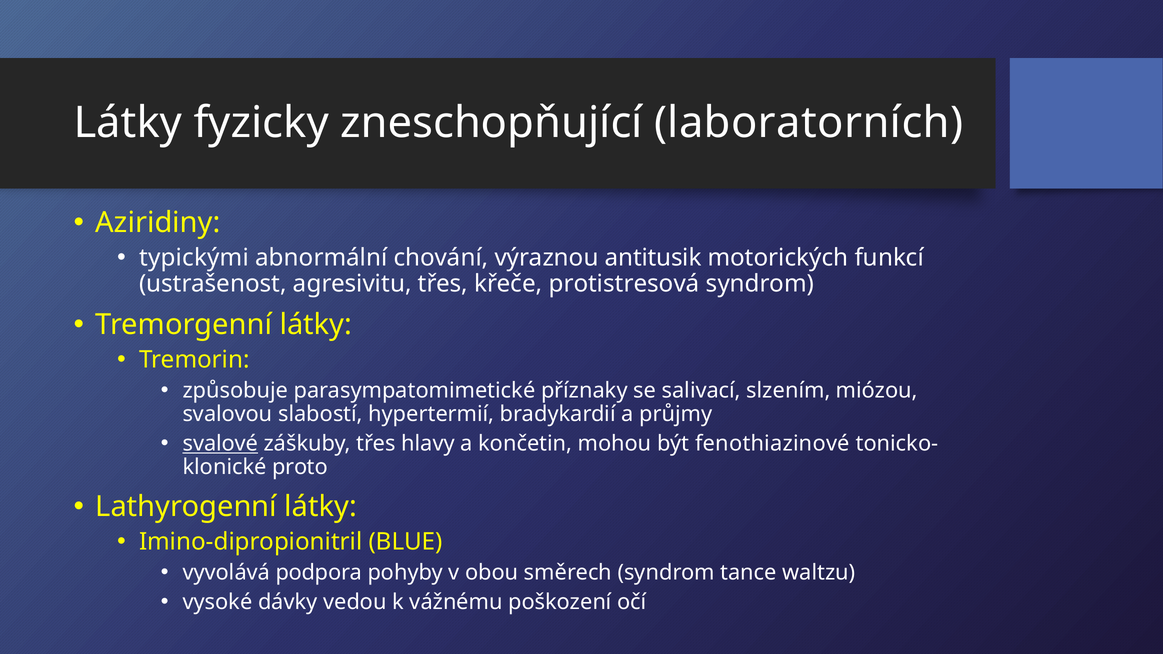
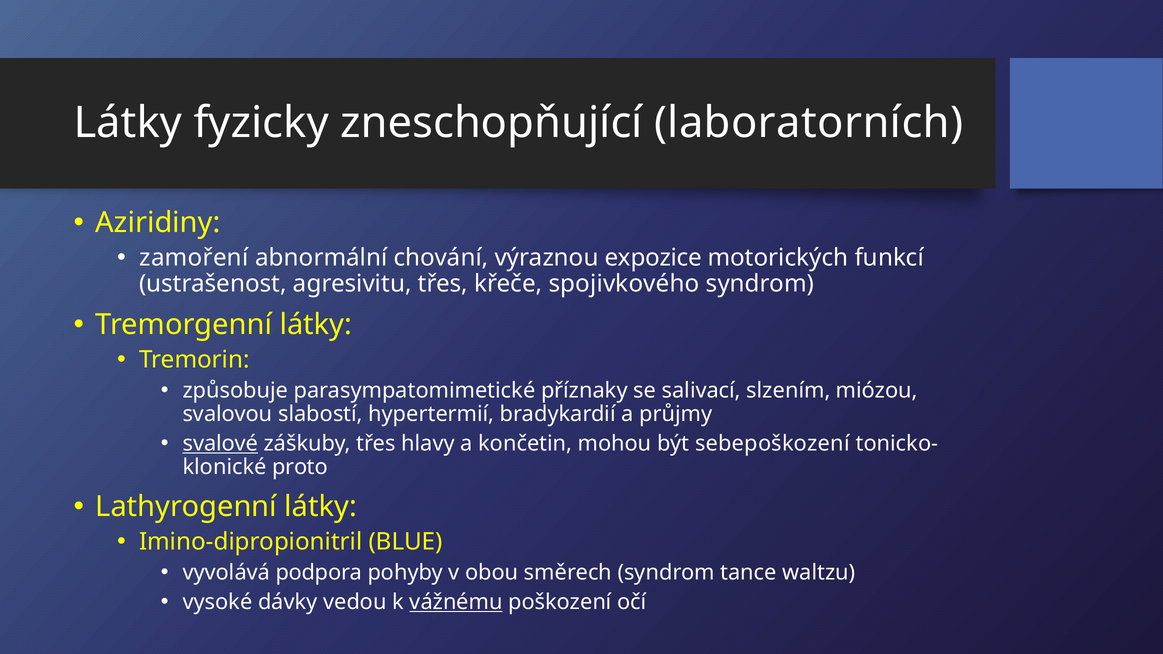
typickými: typickými -> zamoření (194, 258)
antitusik: antitusik -> expozice (653, 258)
protistresová: protistresová -> spojivkového (624, 284)
fenothiazinové: fenothiazinové -> sebepoškození (772, 444)
vážnému underline: none -> present (456, 602)
